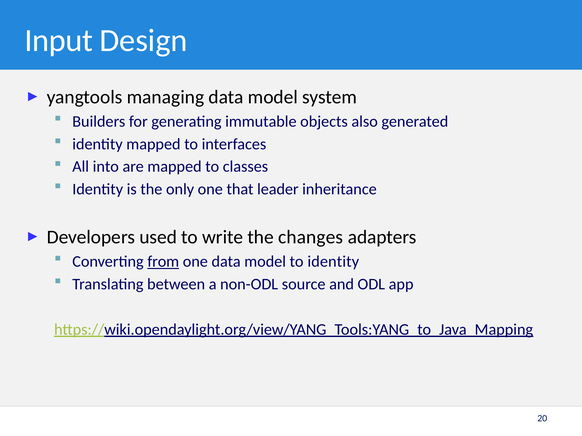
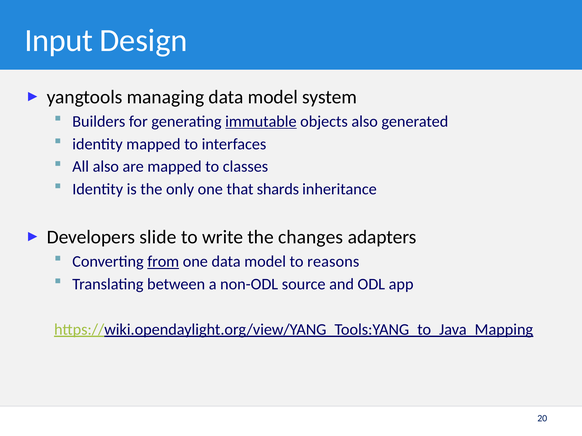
immutable underline: none -> present (261, 122)
All into: into -> also (106, 167)
leader: leader -> shards (278, 189)
used: used -> slide (158, 238)
to identity: identity -> reasons (333, 262)
